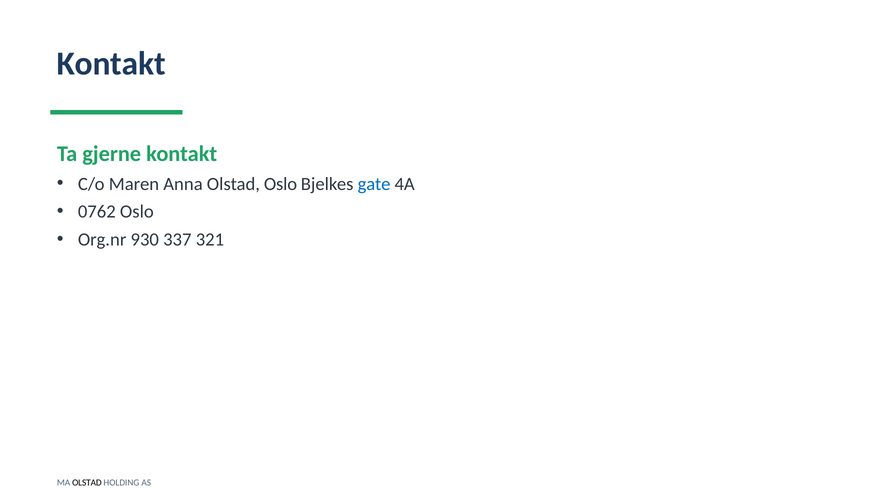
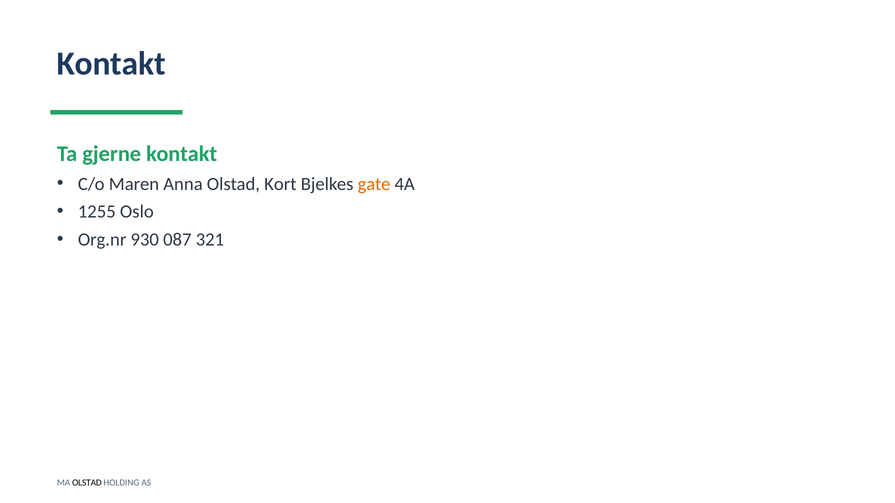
Olstad Oslo: Oslo -> Kort (280, 184)
gate colour: blue -> orange (374, 184)
0762: 0762 -> 1255 (97, 212)
337: 337 -> 087 (177, 240)
